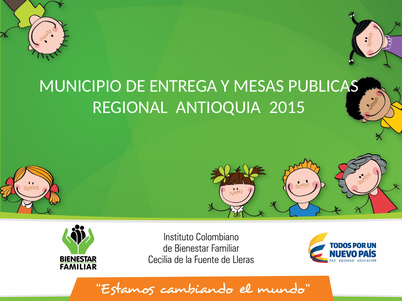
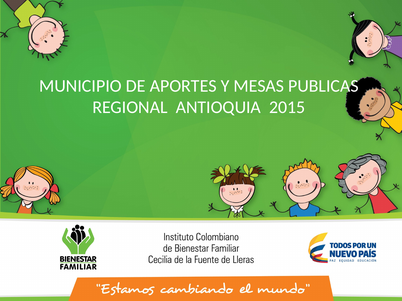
ENTREGA: ENTREGA -> APORTES (183, 86)
